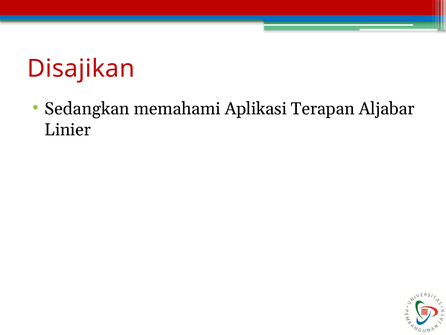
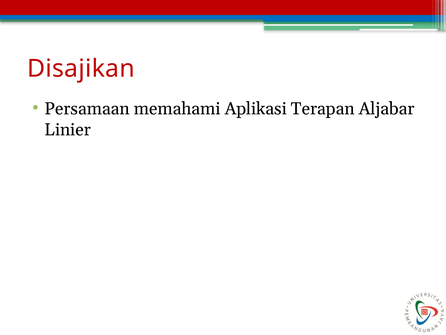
Sedangkan: Sedangkan -> Persamaan (87, 109)
